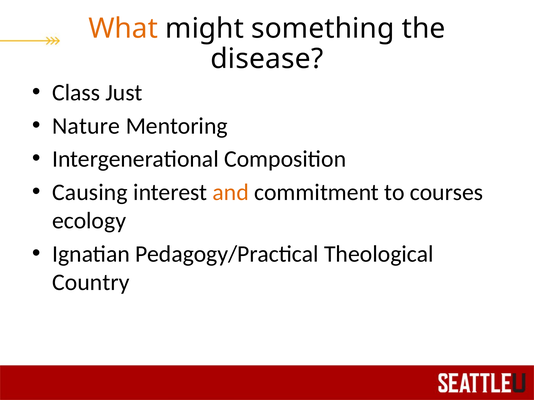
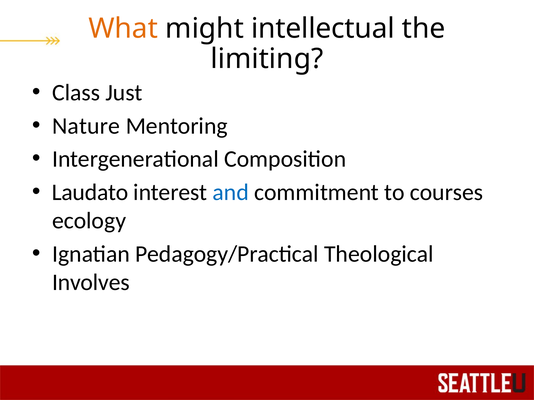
something: something -> intellectual (323, 28)
disease: disease -> limiting (267, 59)
Causing: Causing -> Laudato (90, 193)
and colour: orange -> blue (231, 193)
Country: Country -> Involves (91, 283)
